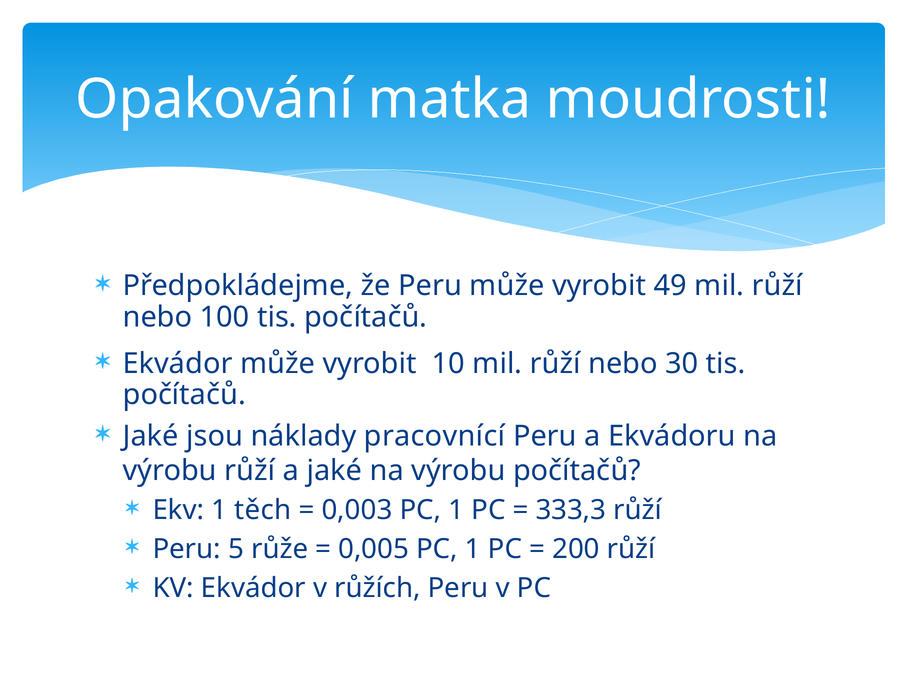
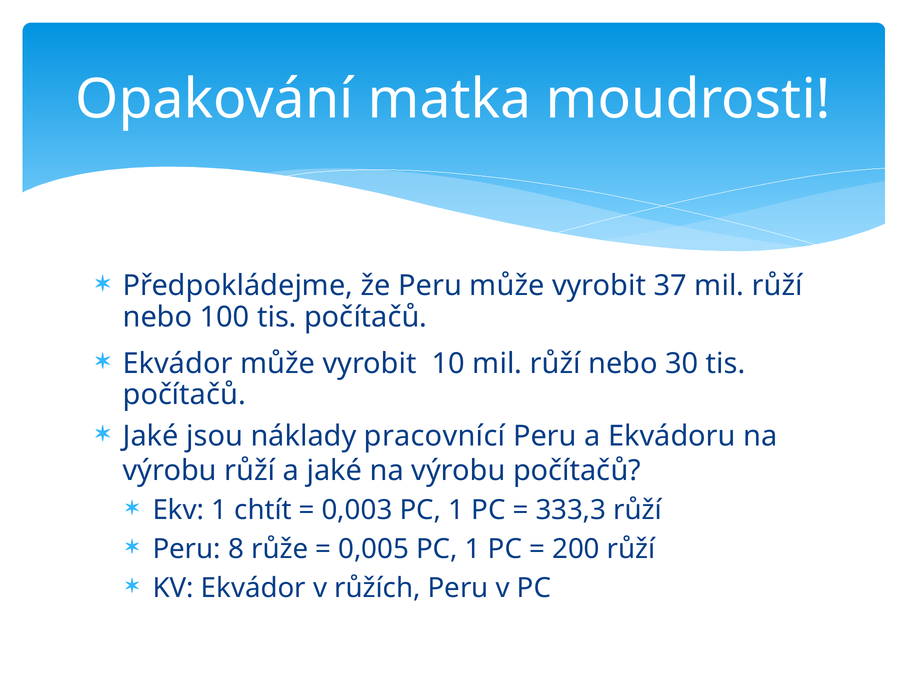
49: 49 -> 37 (670, 285)
těch: těch -> chtít (263, 510)
5: 5 -> 8 (236, 549)
